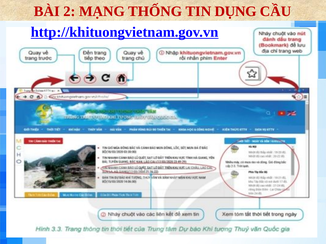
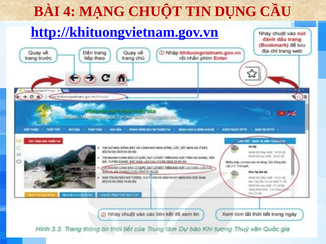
2: 2 -> 4 (69, 11)
THỐNG: THỐNG -> CHUỘT (155, 11)
